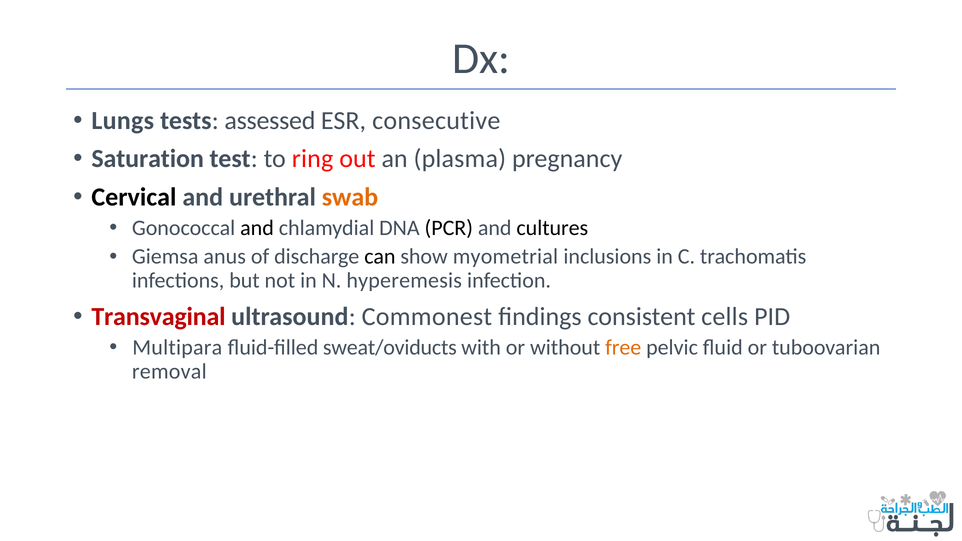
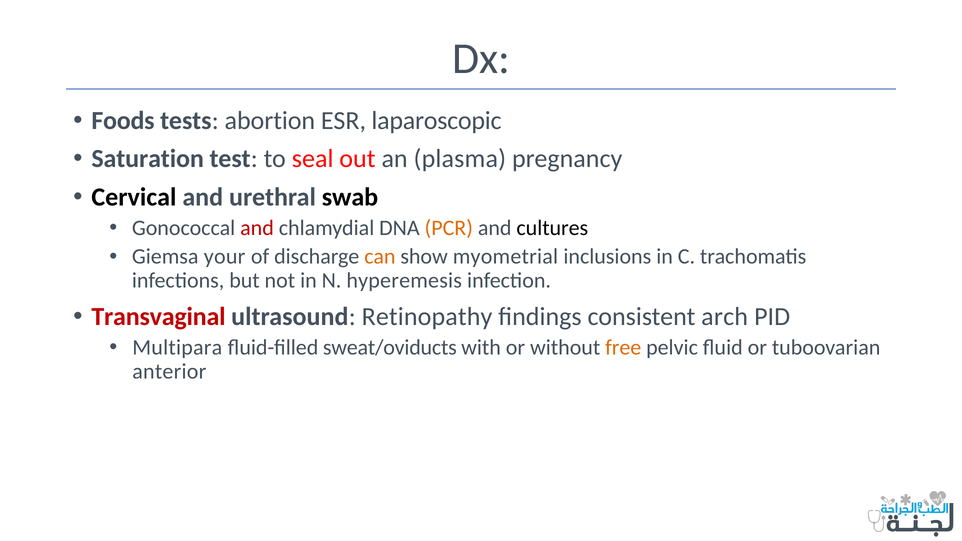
Lungs: Lungs -> Foods (123, 121)
assessed: assessed -> abortion (270, 121)
consecutive: consecutive -> laparoscopic (437, 121)
ring: ring -> seal (313, 159)
swab colour: orange -> black (350, 197)
and colour: black -> red (257, 228)
PCR colour: black -> orange (449, 228)
anus: anus -> your (225, 257)
can colour: black -> orange (380, 257)
Commonest: Commonest -> Retinopathy (427, 317)
cells: cells -> arch (725, 317)
removal: removal -> anterior (169, 371)
